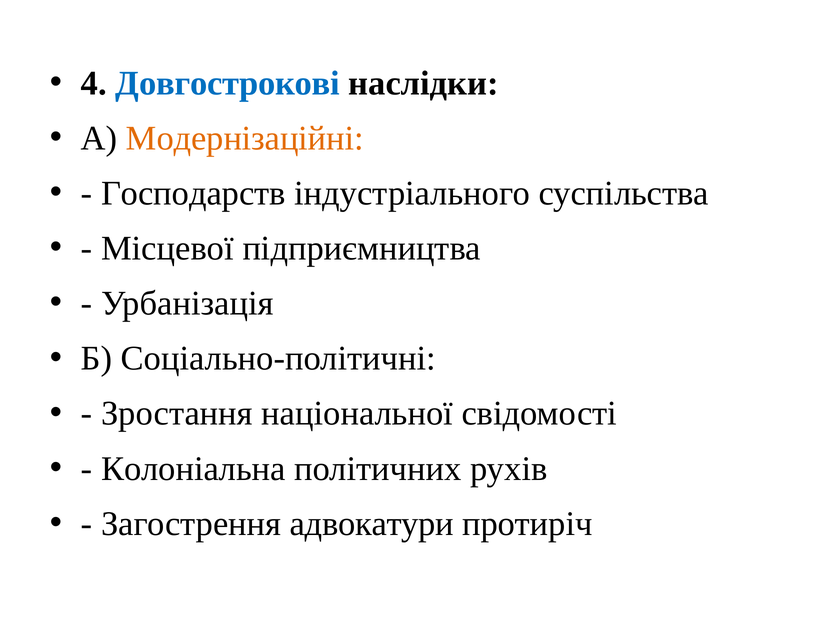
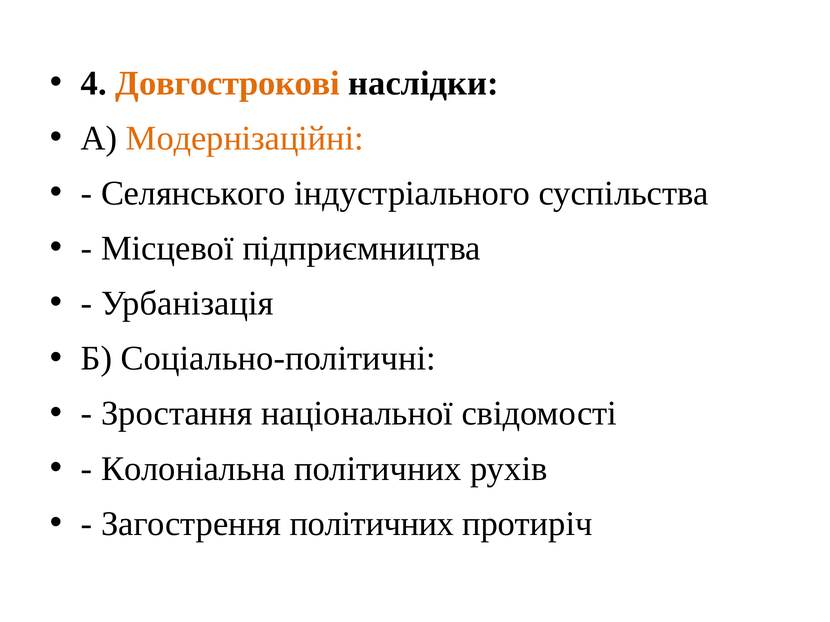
Довгострокові colour: blue -> orange (228, 83)
Господарств: Господарств -> Селянського (193, 194)
Загострення адвокатури: адвокатури -> політичних (372, 524)
